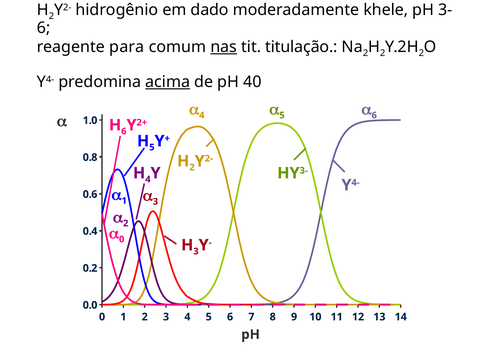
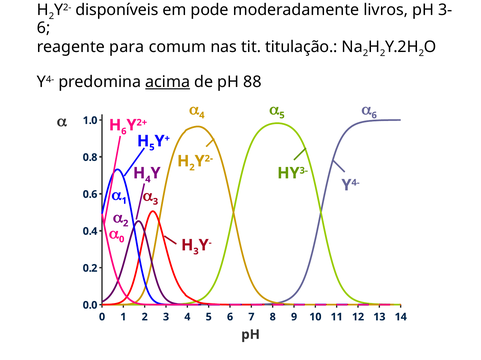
hidrogênio: hidrogênio -> disponíveis (117, 10)
dado: dado -> pode (210, 10)
khele: khele -> livros (386, 10)
nas underline: present -> none (224, 47)
40: 40 -> 88 (252, 82)
